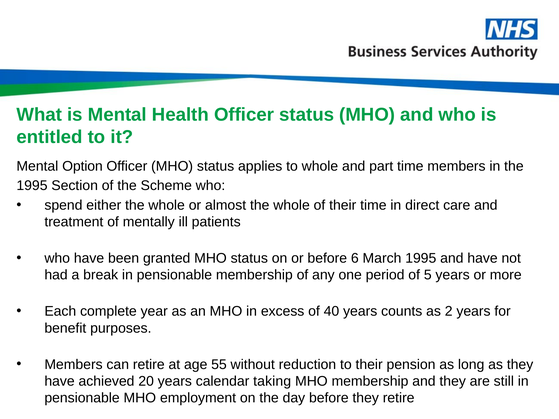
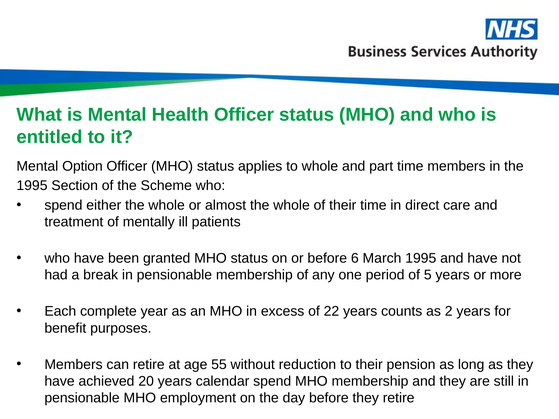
40: 40 -> 22 (331, 312)
calendar taking: taking -> spend (272, 381)
